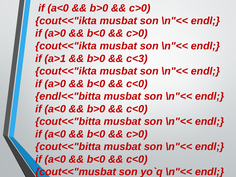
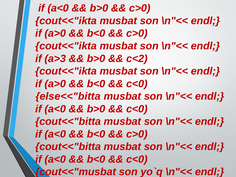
a>1: a>1 -> a>3 (55, 59)
c<3: c<3 -> c<2 (137, 59)
endl<<"bitta: endl<<"bitta -> else<<"bitta (68, 96)
